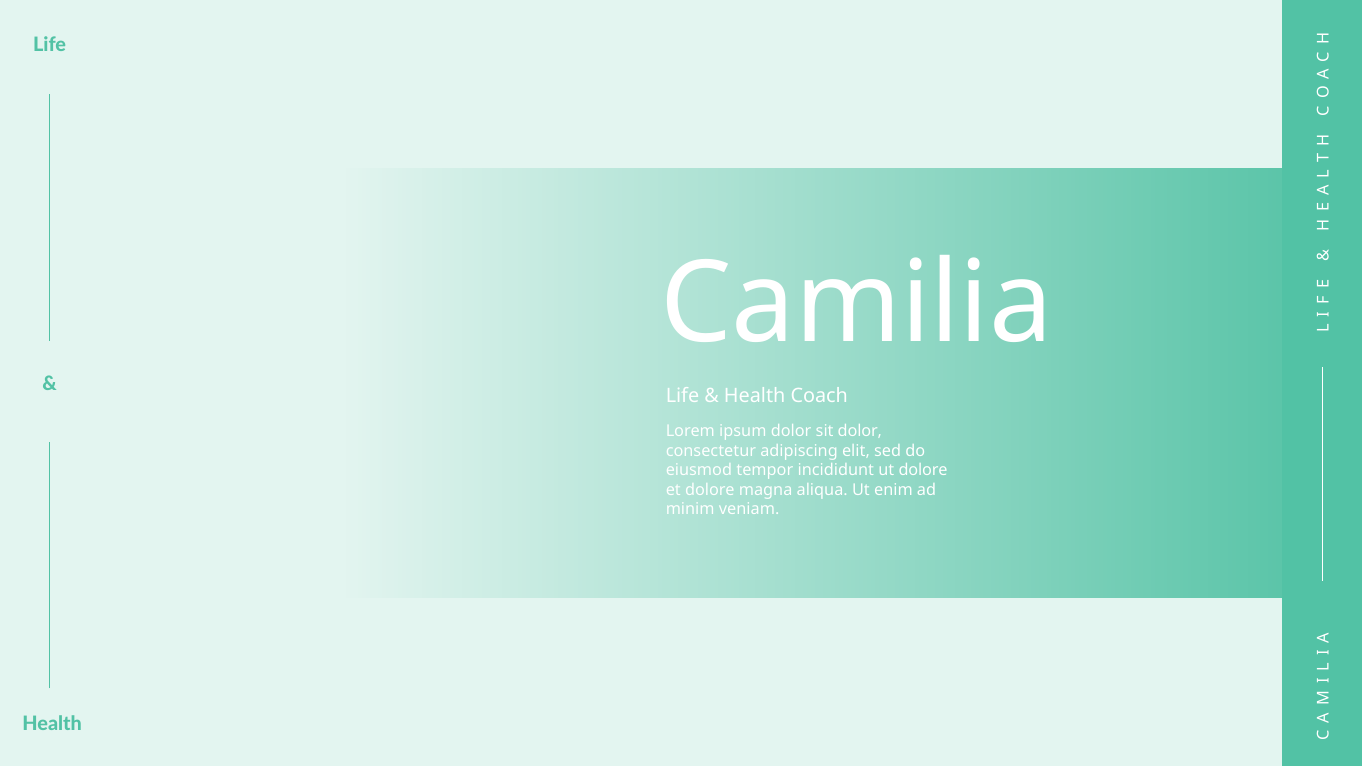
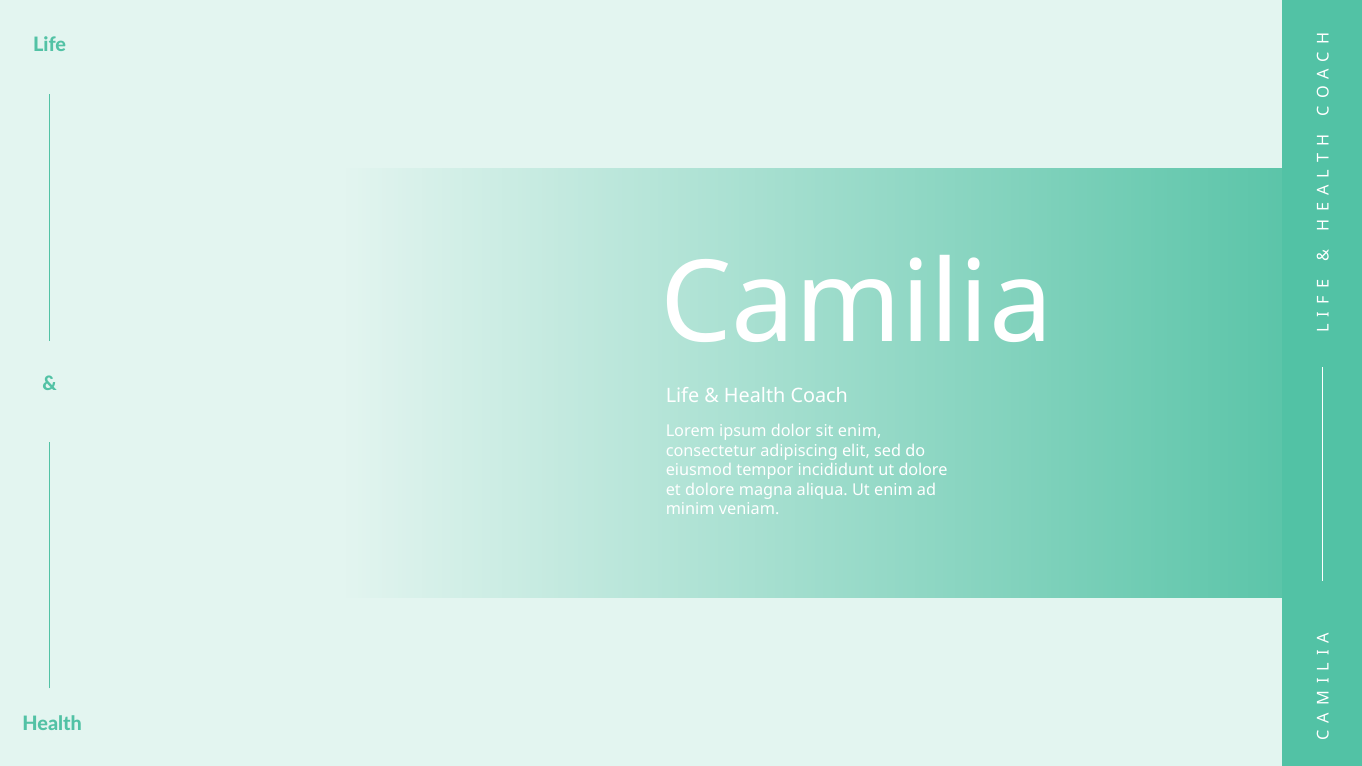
sit dolor: dolor -> enim (860, 431)
